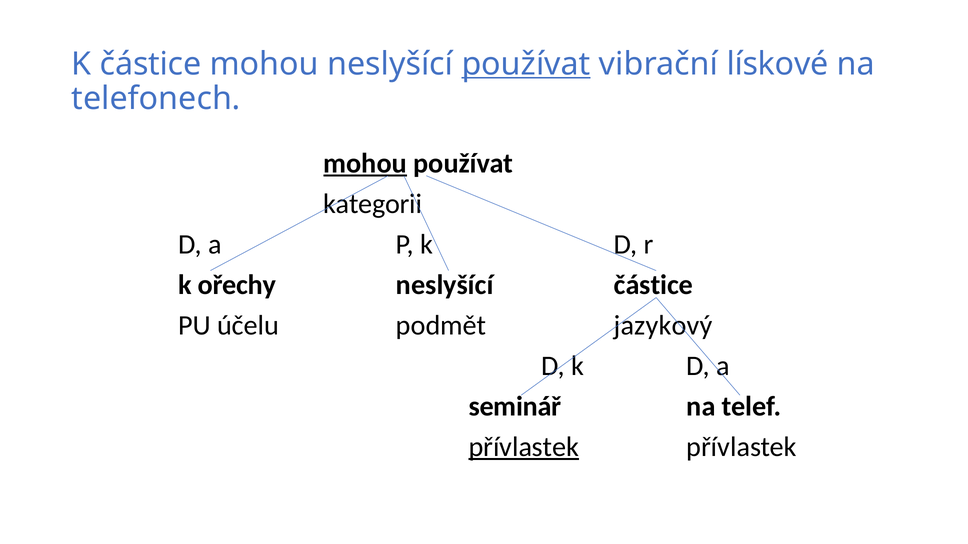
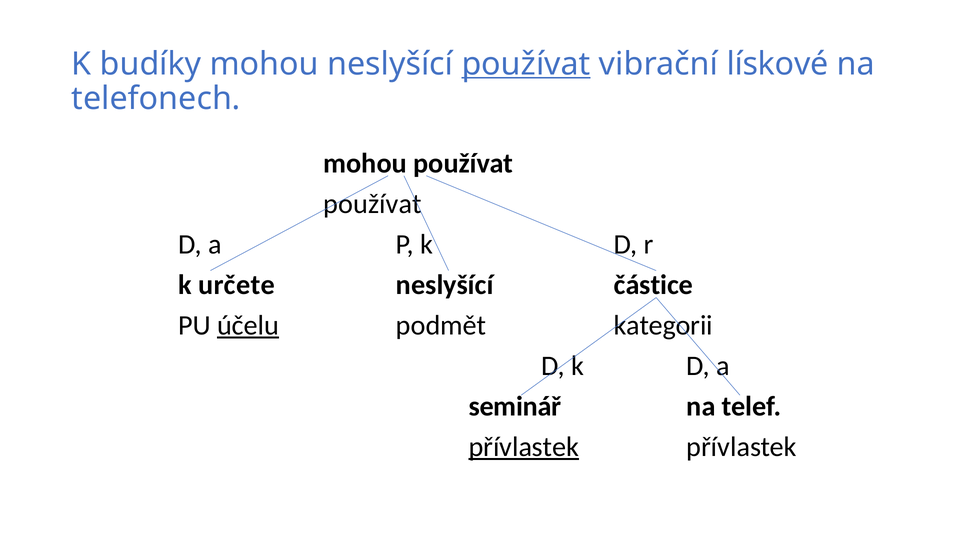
K částice: částice -> budíky (151, 64)
mohou underline: present -> none (365, 164)
kategorii: kategorii -> používat (373, 204)
ořechy: ořechy -> určete (236, 285)
účelu underline: none -> present (248, 326)
jazykový: jazykový -> kategorii (663, 326)
